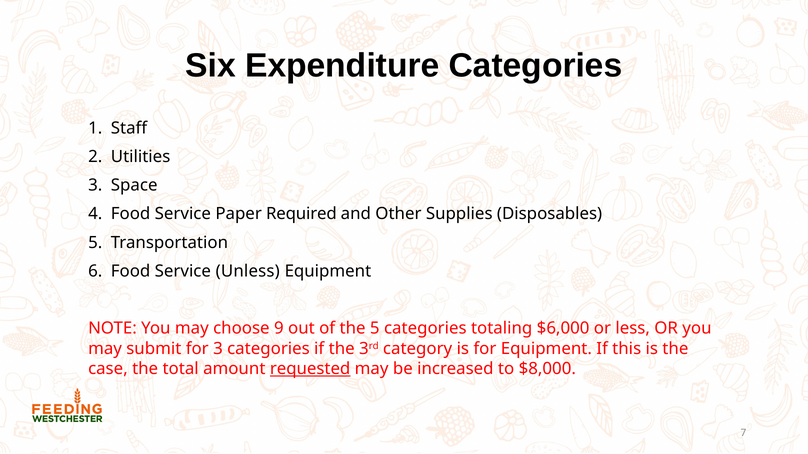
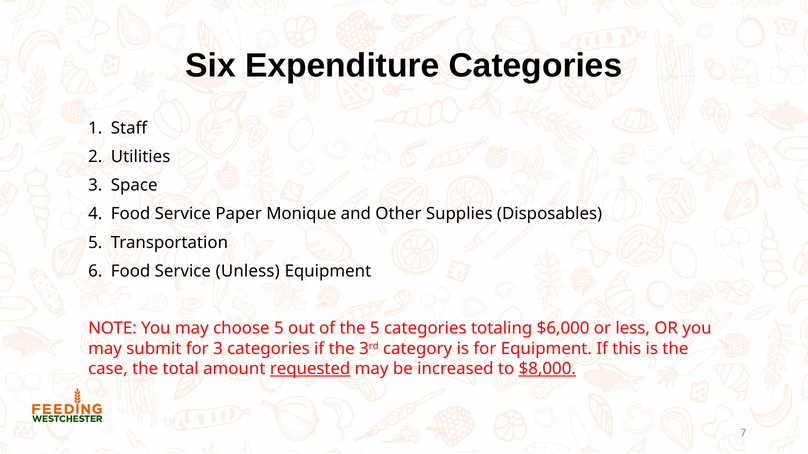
Required: Required -> Monique (301, 214)
choose 9: 9 -> 5 (279, 329)
$8,000 underline: none -> present (547, 369)
